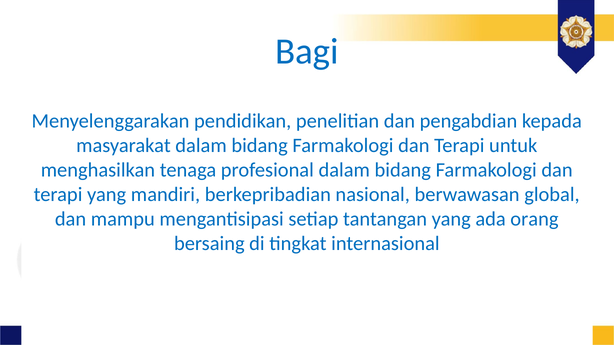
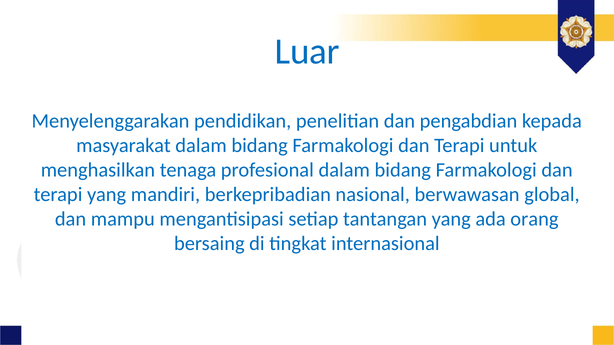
Bagi: Bagi -> Luar (307, 52)
